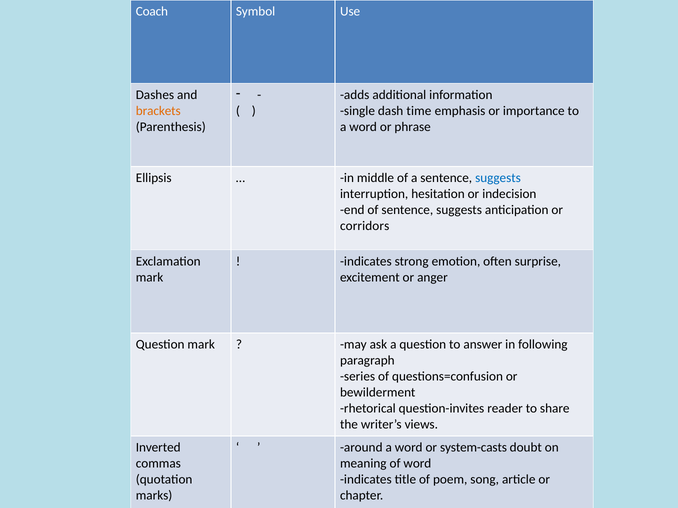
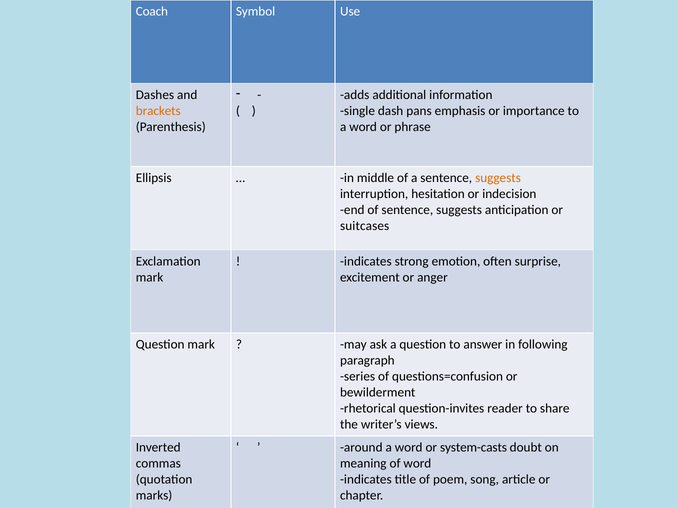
time: time -> pans (419, 111)
suggests colour: blue -> orange (498, 178)
corridors: corridors -> suitcases (365, 226)
